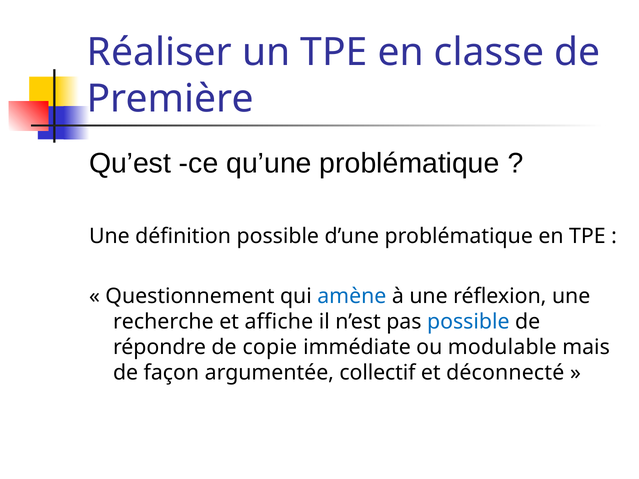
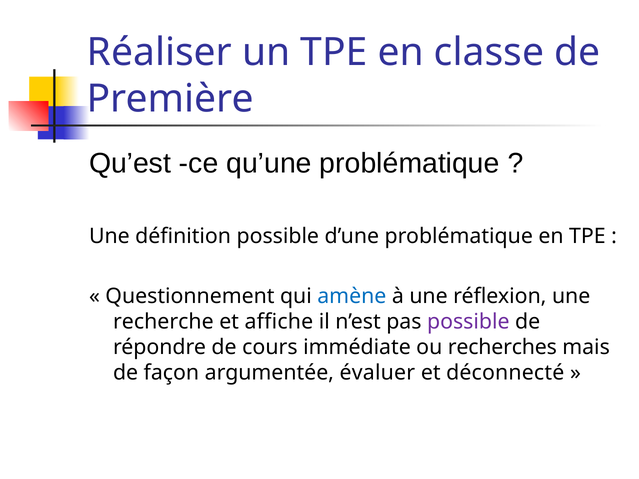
possible colour: blue -> purple (468, 322)
copie: copie -> cours (270, 347)
modulable: modulable -> recherches (502, 347)
collectif: collectif -> évaluer (377, 373)
